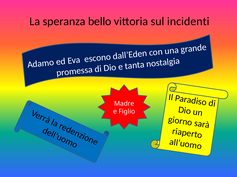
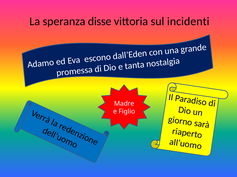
bello: bello -> disse (100, 21)
